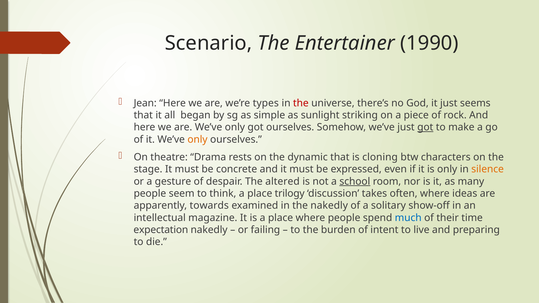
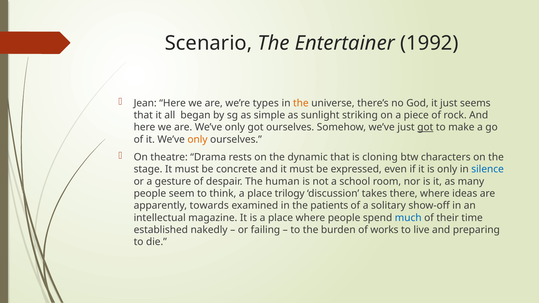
1990: 1990 -> 1992 (429, 43)
the colour: red -> orange (301, 103)
silence colour: orange -> blue (488, 169)
altered: altered -> human (282, 182)
school underline: present -> none (355, 182)
often: often -> there (404, 194)
the nakedly: nakedly -> patients (329, 206)
expectation: expectation -> established (161, 230)
intent: intent -> works (384, 230)
